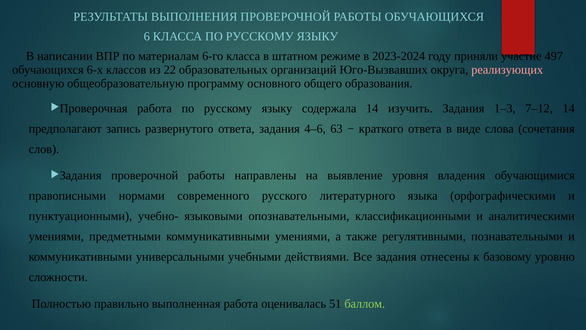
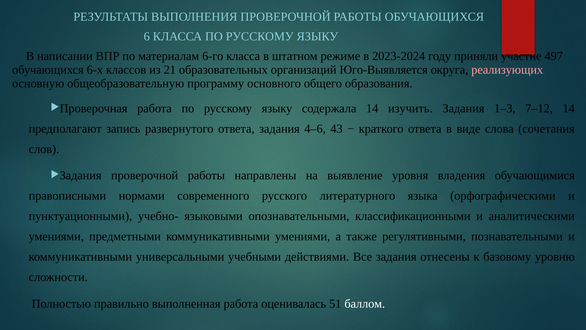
22: 22 -> 21 (170, 70)
Юго-Вызвавших: Юго-Вызвавших -> Юго-Выявляется (384, 70)
63: 63 -> 43 (336, 129)
баллом colour: light green -> white (365, 303)
